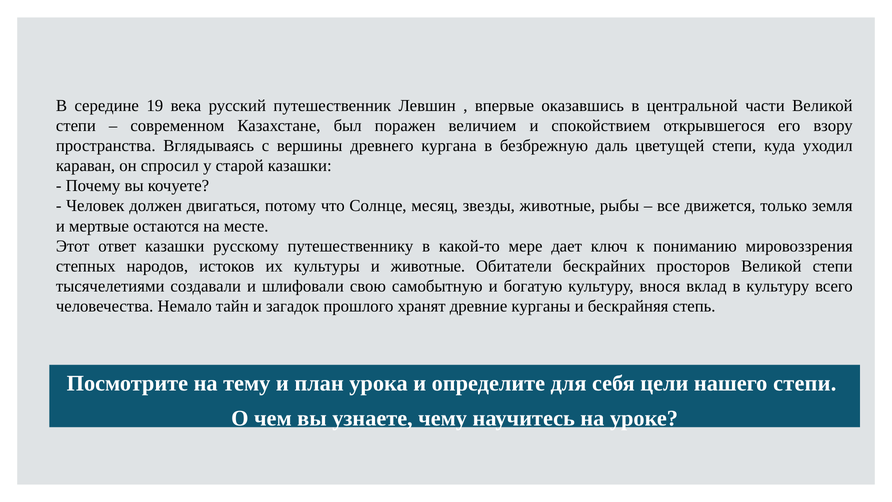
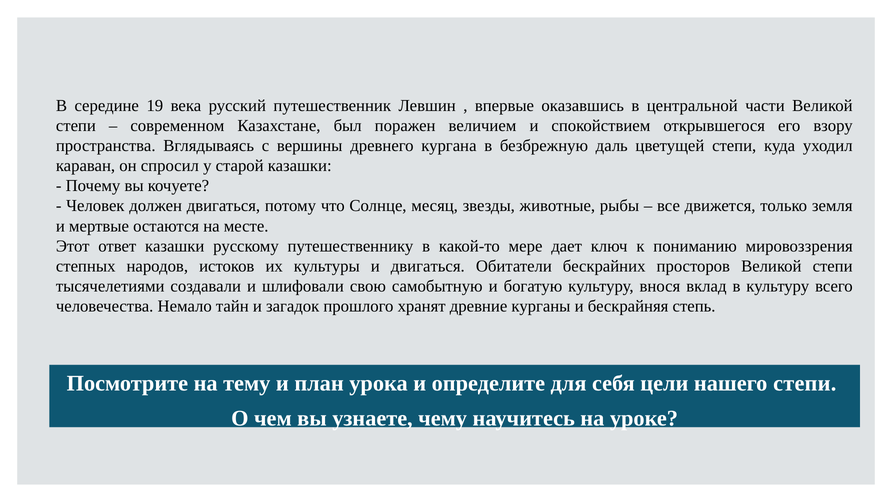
и животные: животные -> двигаться (428, 266)
